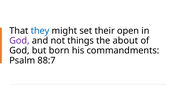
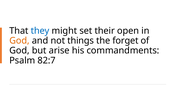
God colour: purple -> orange (19, 40)
about: about -> forget (125, 40)
born: born -> arise (59, 50)
88:7: 88:7 -> 82:7 (47, 60)
